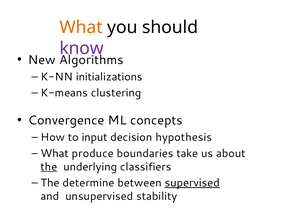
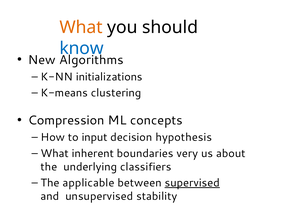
know colour: purple -> blue (82, 48)
Convergence: Convergence -> Compression (66, 121)
produce: produce -> inherent (93, 154)
take: take -> very (187, 154)
the underline: present -> none (49, 167)
determine: determine -> applicable (89, 183)
